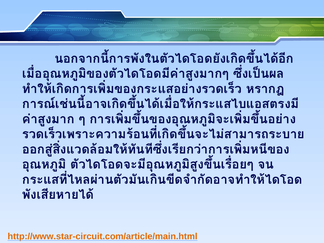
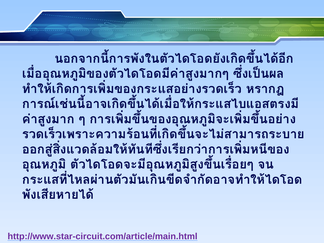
http://www.star-circuit.com/article/main.html colour: orange -> purple (103, 236)
